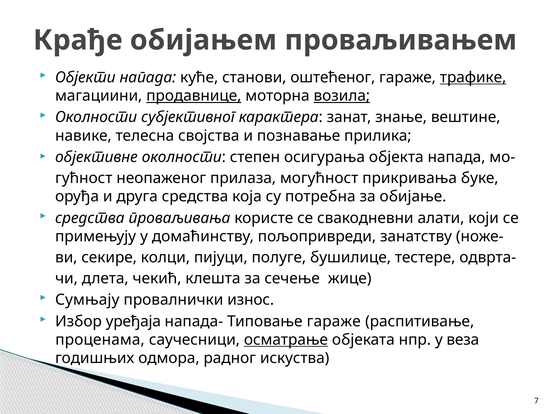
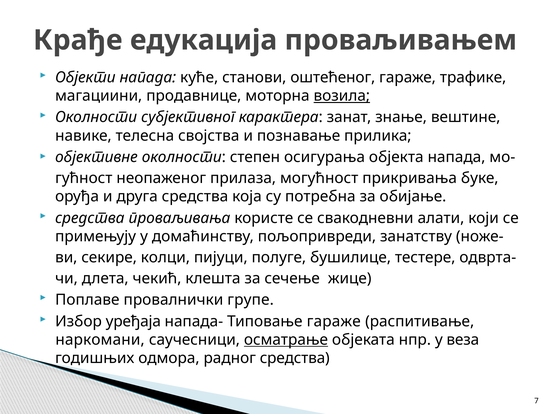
обијањем: обијањем -> едукација (204, 40)
трафике underline: present -> none (473, 77)
продавнице underline: present -> none (194, 96)
Сумњају: Сумњају -> Поплаве (87, 300)
износ: износ -> групе (251, 300)
проценама: проценама -> наркомани (100, 340)
искуства: искуства -> средства (295, 358)
